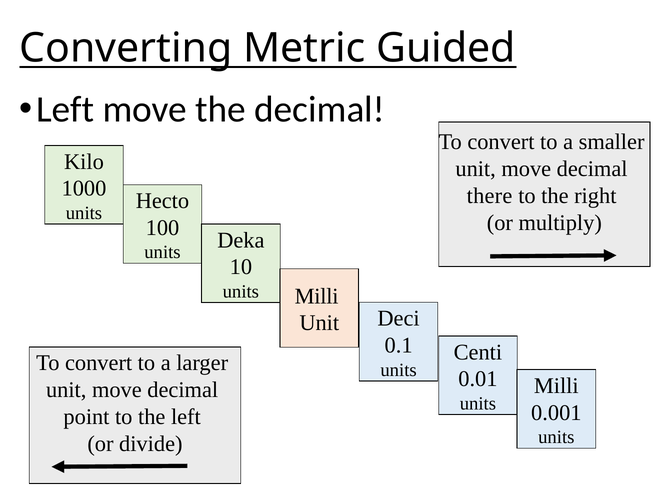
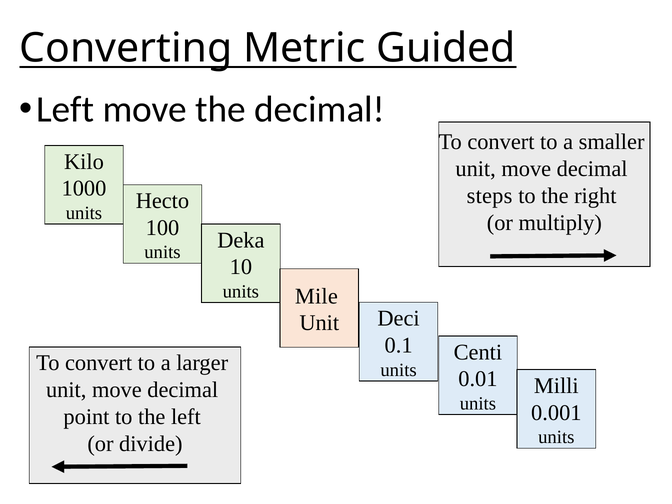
there: there -> steps (490, 196)
Milli: Milli -> Mile (316, 296)
